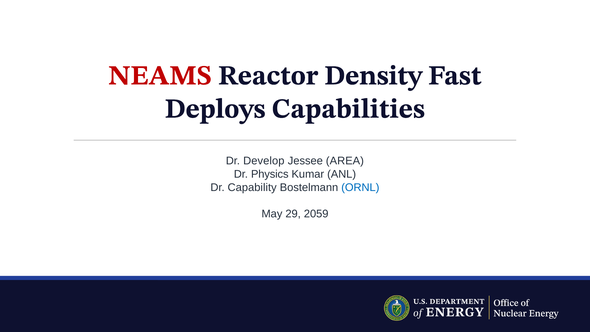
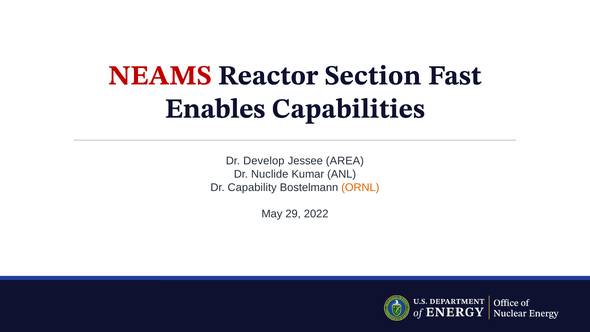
Density: Density -> Section (373, 75)
Deploys: Deploys -> Enables (215, 108)
Physics: Physics -> Nuclide (270, 174)
ORNL colour: blue -> orange (360, 187)
2059: 2059 -> 2022 (316, 214)
